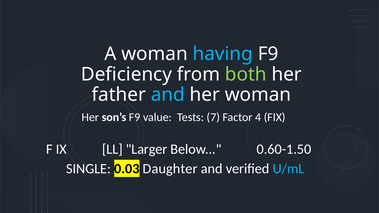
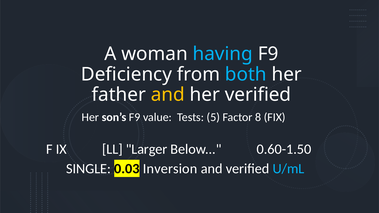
both colour: light green -> light blue (246, 74)
and colour: light blue -> yellow (168, 95)
her woman: woman -> verified (258, 95)
7: 7 -> 5 (213, 117)
4: 4 -> 8 (258, 117)
Daughter: Daughter -> Inversion (170, 169)
